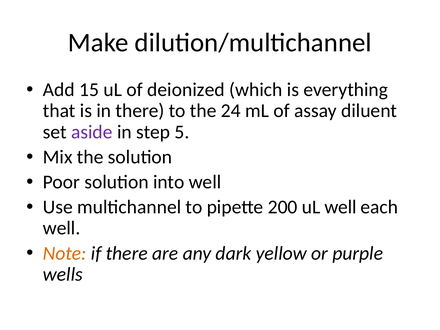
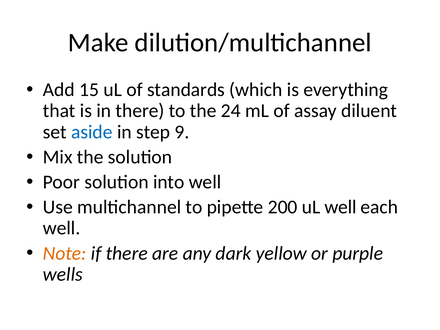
deionized: deionized -> standards (186, 90)
aside colour: purple -> blue (92, 132)
5: 5 -> 9 (182, 132)
